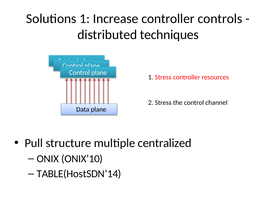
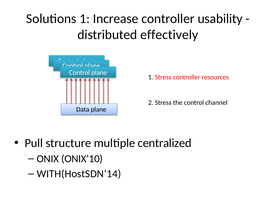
controls: controls -> usability (220, 19)
techniques: techniques -> effectively (169, 35)
TABLE(HostSDN’14: TABLE(HostSDN’14 -> WITH(HostSDN’14 (79, 174)
